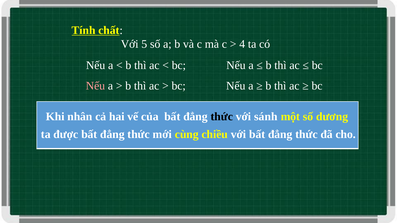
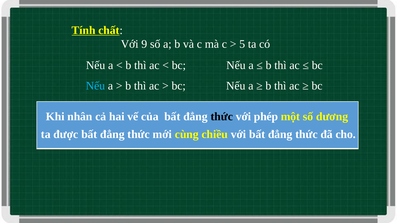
5: 5 -> 9 (144, 44)
4: 4 -> 5 (242, 44)
Nếu colour: pink -> light blue (95, 86)
sánh: sánh -> phép (266, 117)
